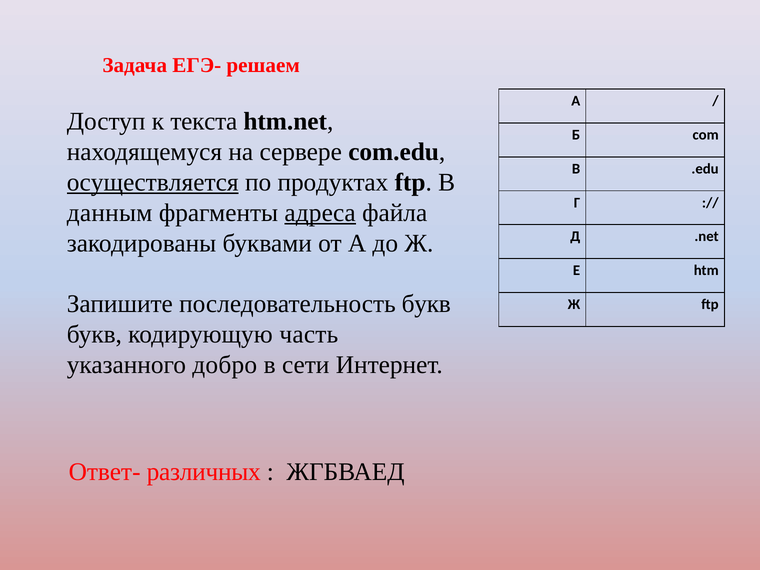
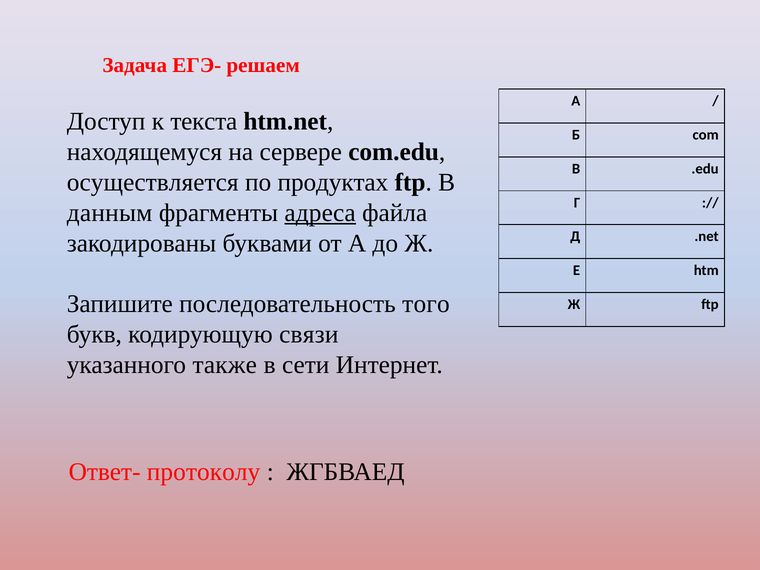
осуществляется underline: present -> none (153, 182)
последовательность букв: букв -> того (426, 304)
часть: часть -> связи (309, 334)
добро: добро -> также (225, 365)
различных: различных -> протоколу (204, 472)
